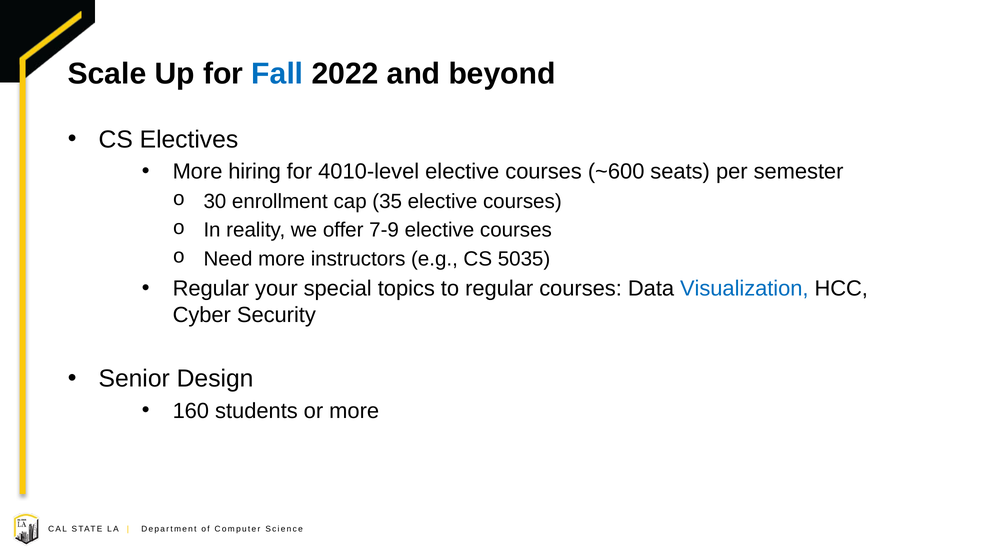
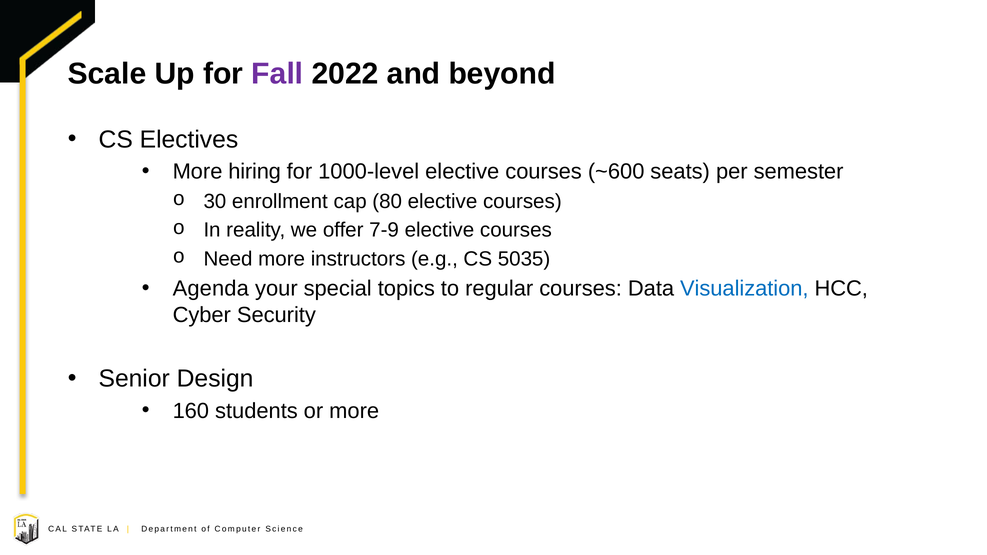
Fall colour: blue -> purple (277, 74)
4010-level: 4010-level -> 1000-level (369, 172)
35: 35 -> 80 (387, 201)
Regular: Regular -> Agenda (211, 289)
